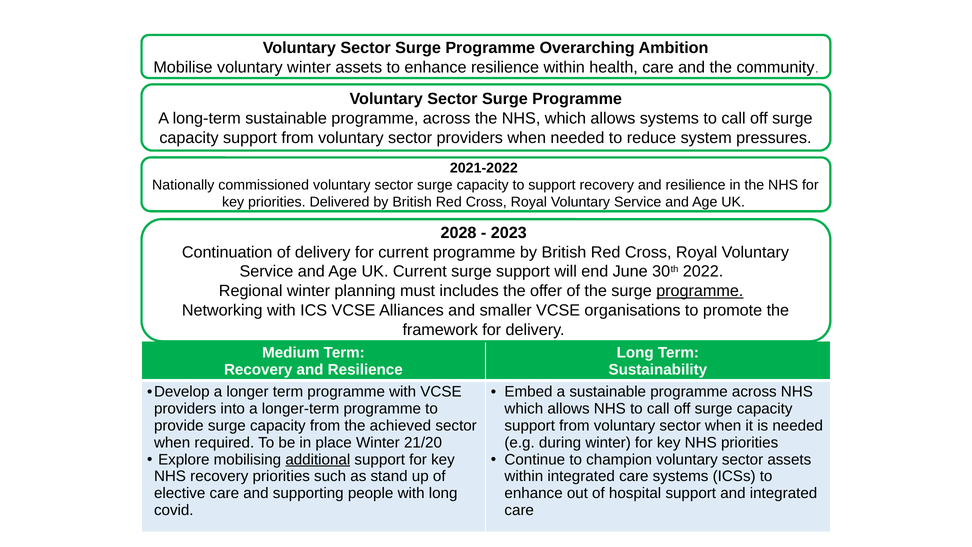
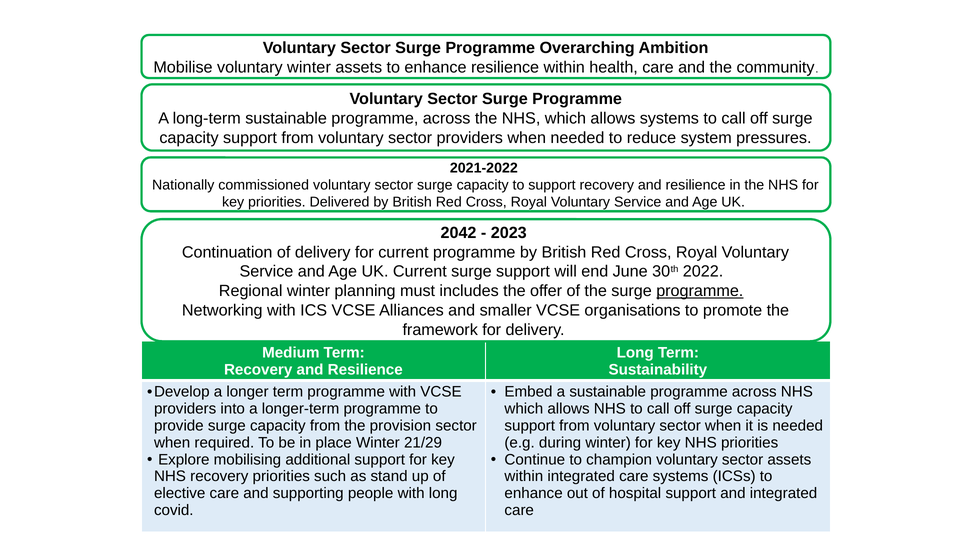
2028: 2028 -> 2042 (459, 233)
achieved: achieved -> provision (400, 426)
21/20: 21/20 -> 21/29 (423, 442)
additional underline: present -> none (318, 459)
